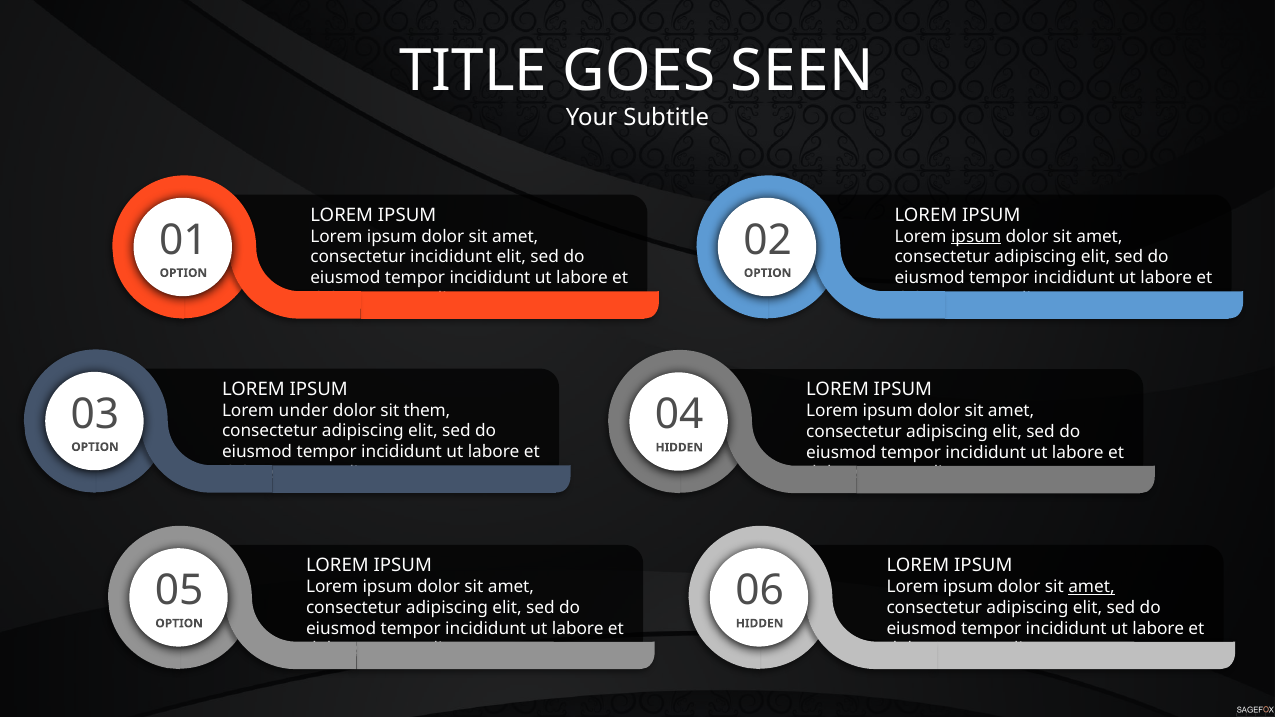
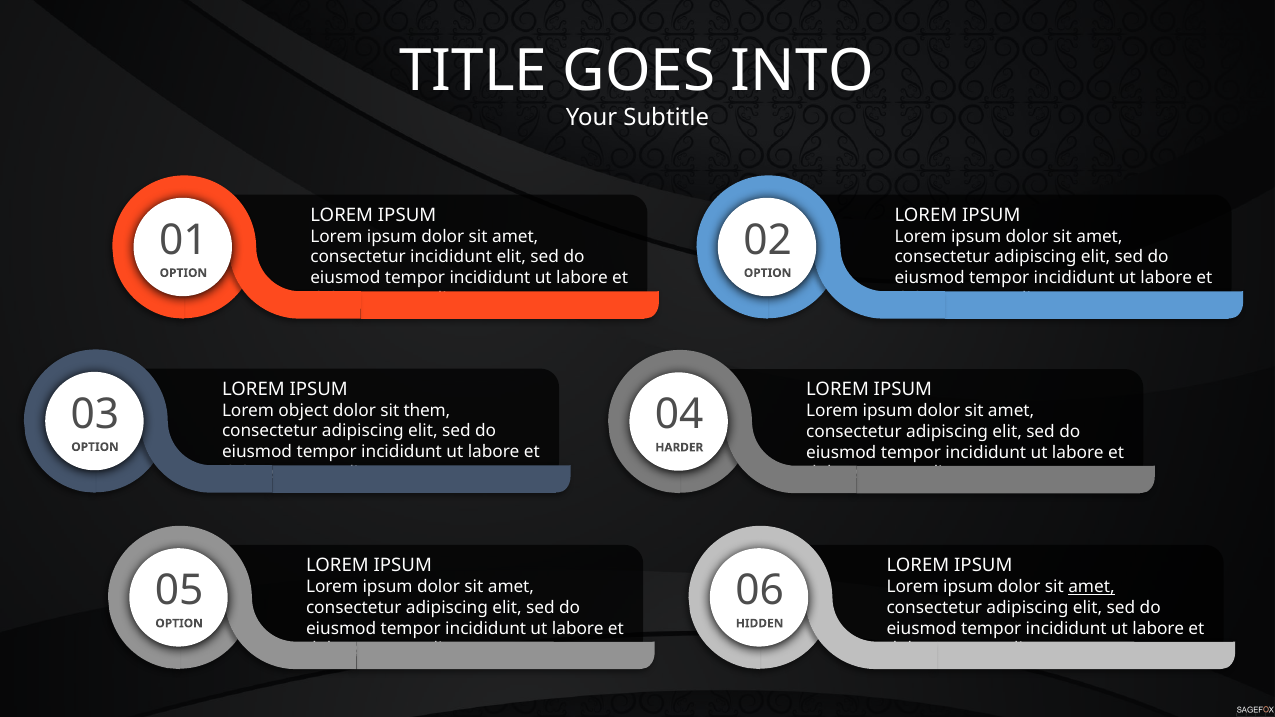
SEEN: SEEN -> INTO (803, 71)
ipsum underline: present -> none (976, 236)
under: under -> object (304, 411)
HIDDEN: HIDDEN -> HARDER (679, 448)
